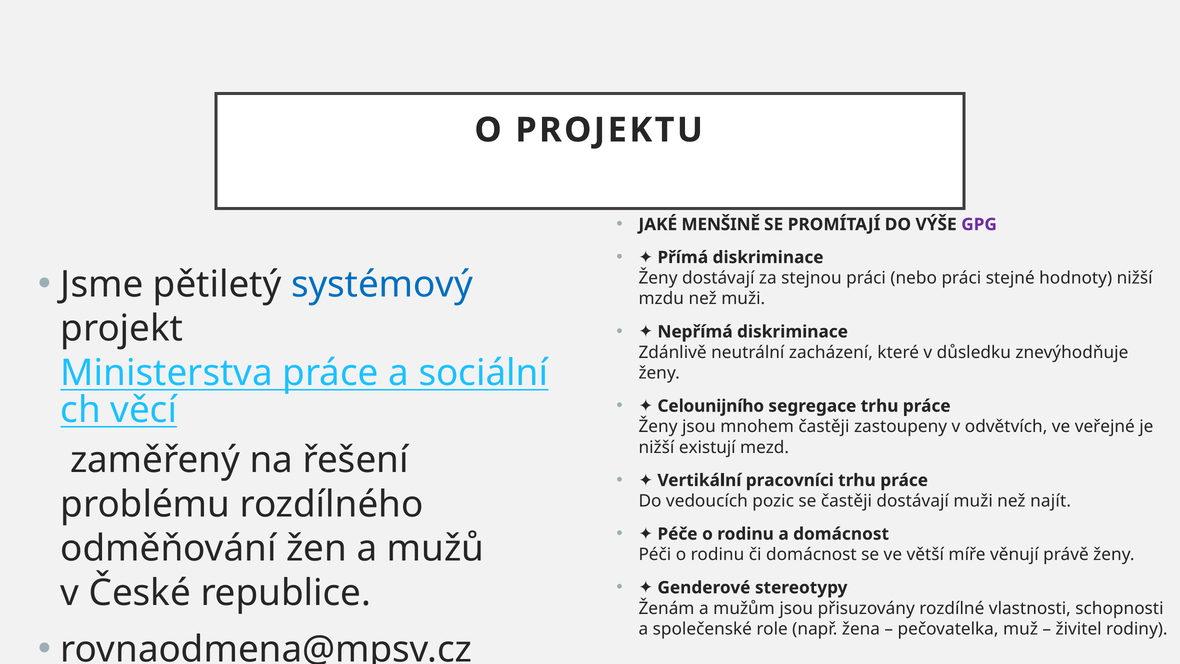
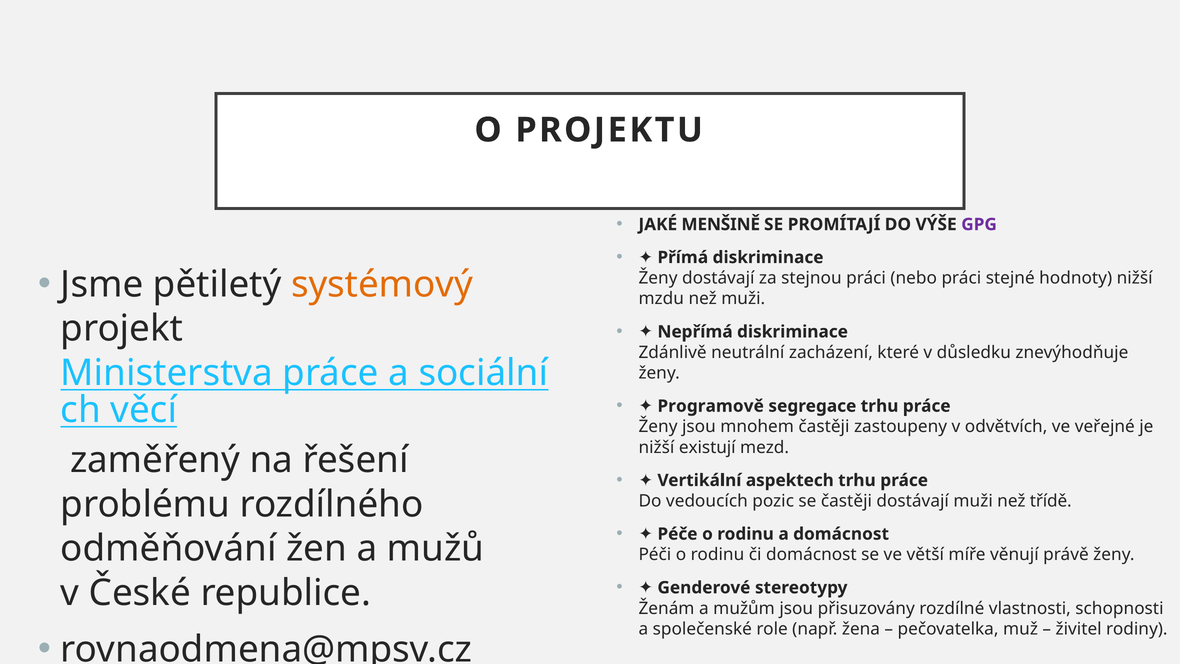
systémový colour: blue -> orange (382, 284)
Celounijního: Celounijního -> Programově (711, 406)
pracovníci: pracovníci -> aspektech (790, 480)
najít: najít -> třídě (1051, 501)
